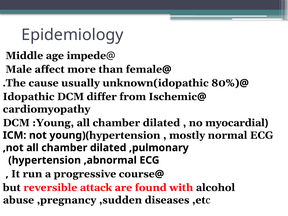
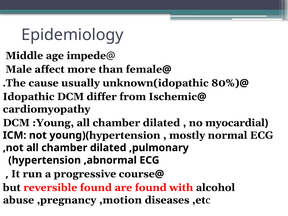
reversible attack: attack -> found (96, 188)
,sudden: ,sudden -> ,motion (120, 200)
